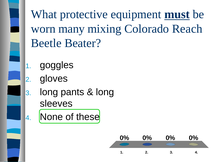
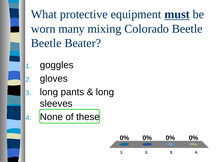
Colorado Reach: Reach -> Beetle (187, 29)
